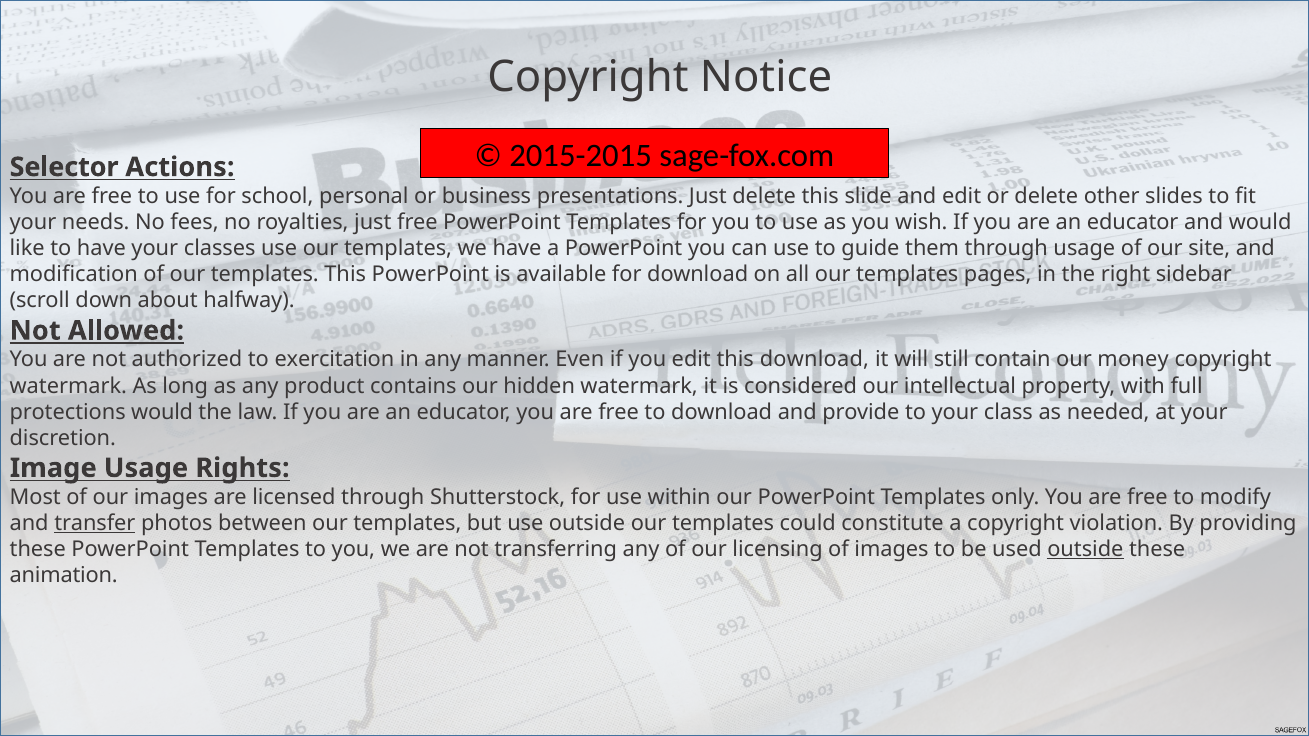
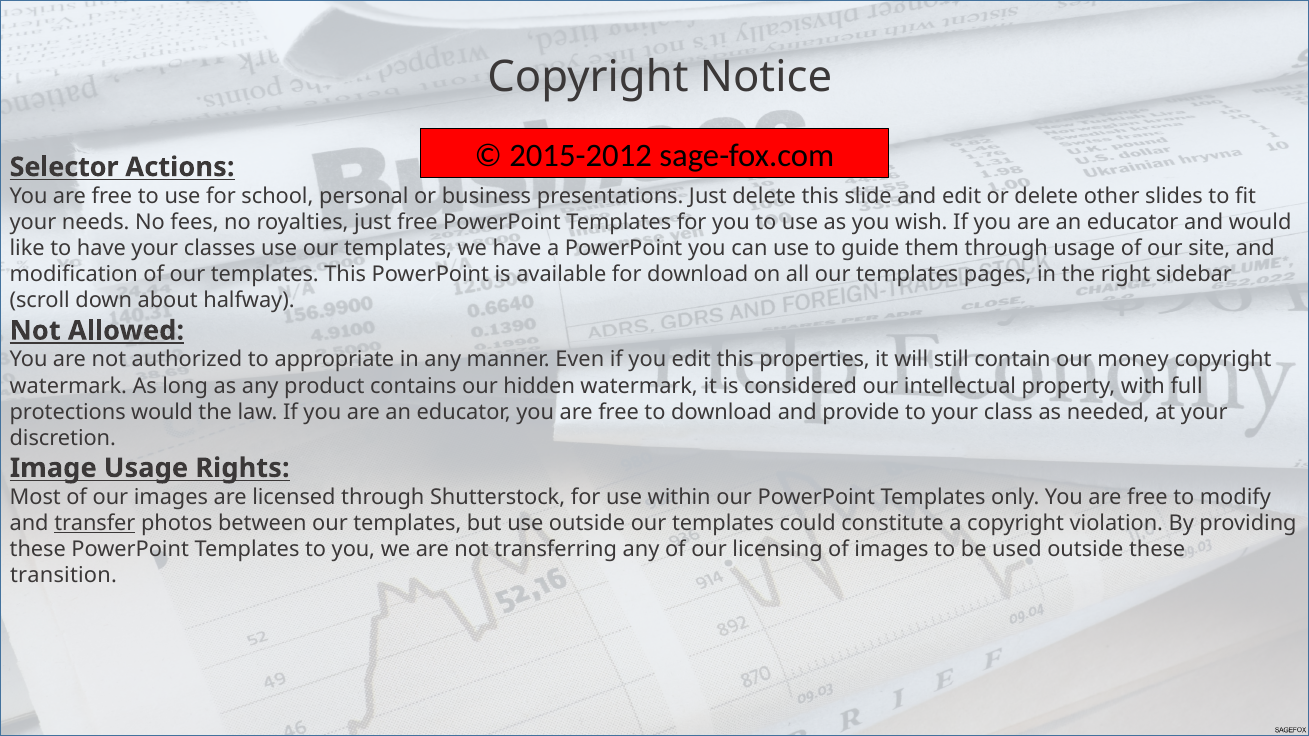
2015-2015: 2015-2015 -> 2015-2012 (581, 155)
exercitation: exercitation -> appropriate (334, 360)
this download: download -> properties (815, 360)
outside underline: present -> none (1085, 550)
animation: animation -> transition (63, 576)
